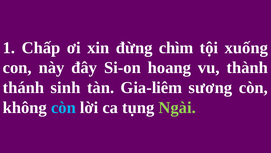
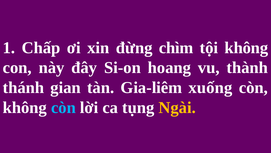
tội xuống: xuống -> không (246, 48)
sinh: sinh -> gian (66, 87)
sương: sương -> xuống (210, 87)
Ngài colour: light green -> yellow (177, 107)
